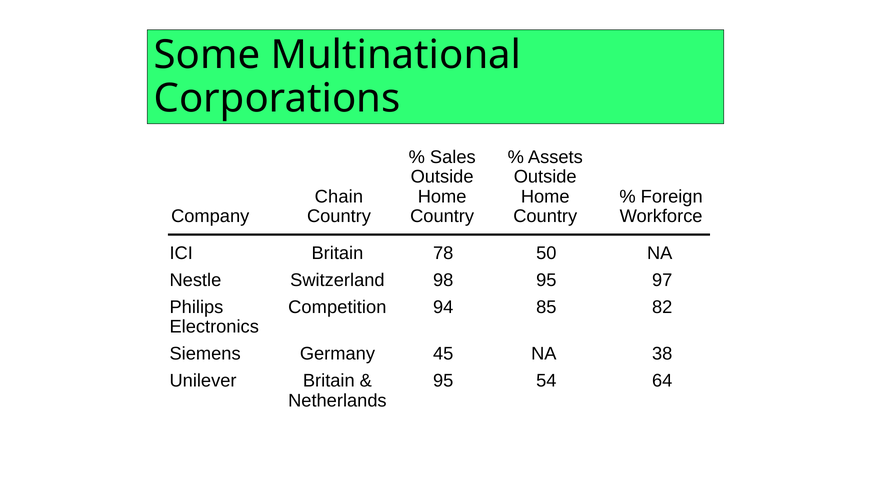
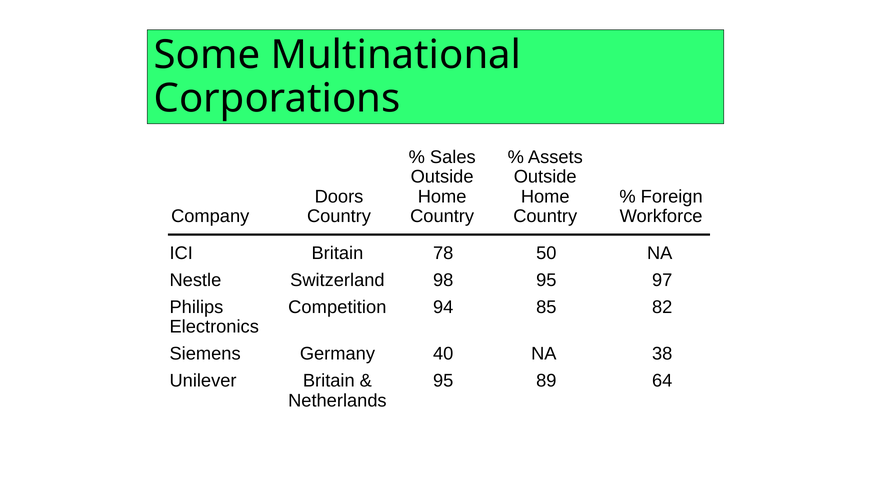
Chain: Chain -> Doors (339, 196)
45: 45 -> 40 (443, 354)
54: 54 -> 89 (546, 381)
